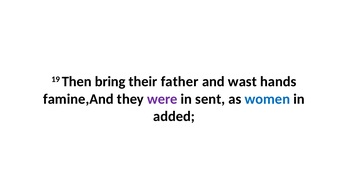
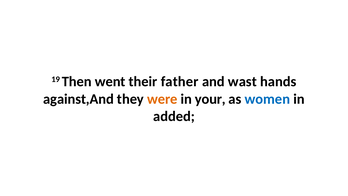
bring: bring -> went (110, 81)
famine,And: famine,And -> against,And (78, 99)
were colour: purple -> orange (162, 99)
sent: sent -> your (210, 99)
